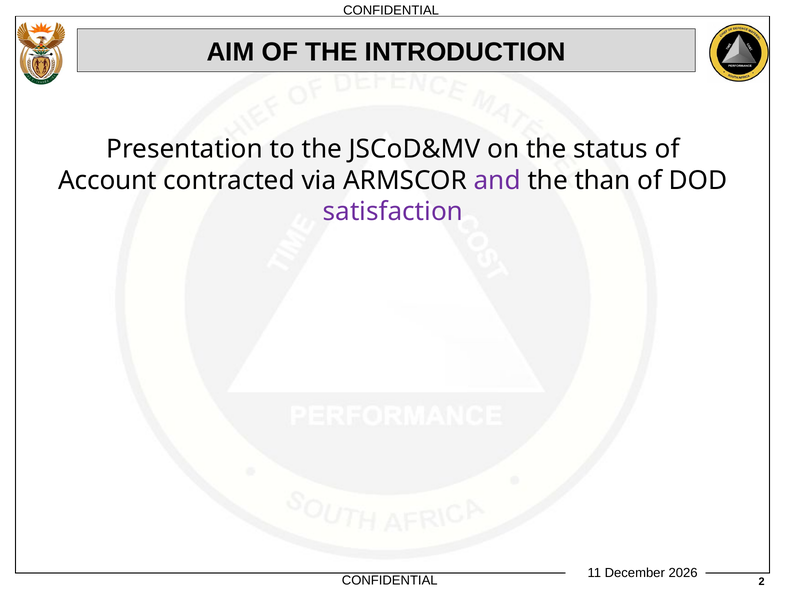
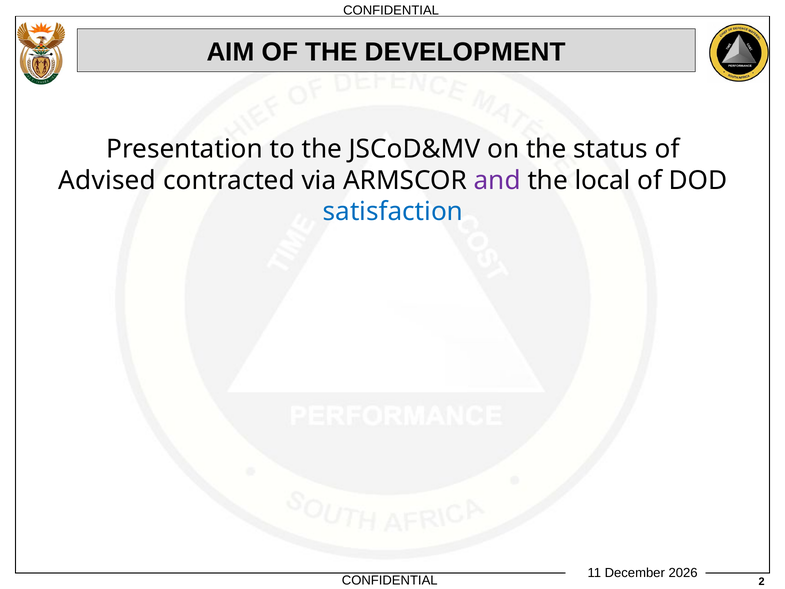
INTRODUCTION: INTRODUCTION -> DEVELOPMENT (465, 52)
Account: Account -> Advised (107, 180)
than: than -> local (603, 180)
satisfaction colour: purple -> blue (393, 212)
